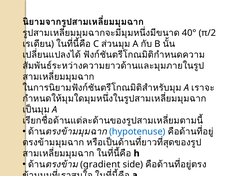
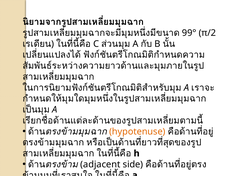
40°: 40° -> 99° (189, 33)
hypotenuse colour: blue -> orange (137, 132)
gradient: gradient -> adjacent (100, 165)
